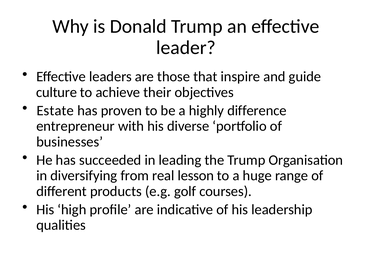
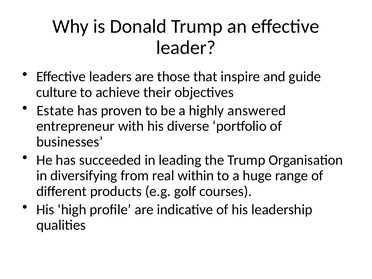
difference: difference -> answered (257, 111)
lesson: lesson -> within (196, 176)
